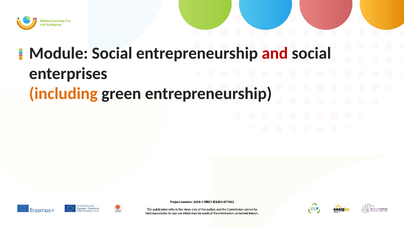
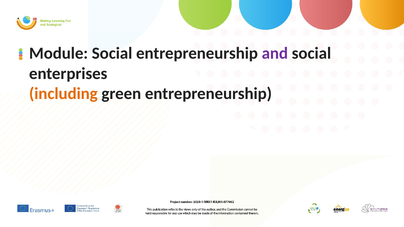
and colour: red -> purple (275, 53)
